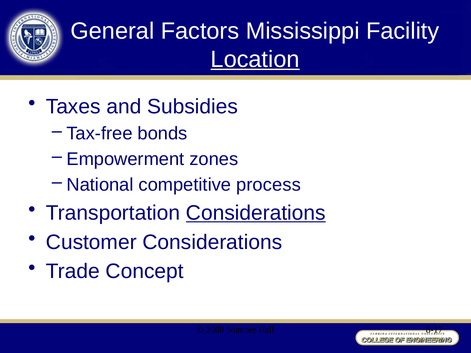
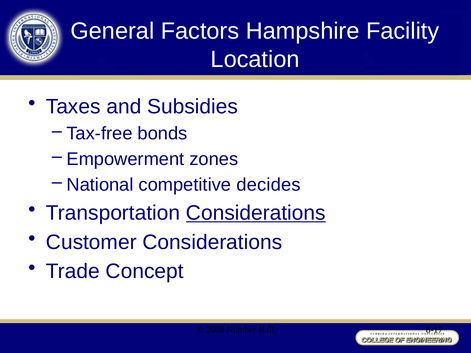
Mississippi: Mississippi -> Hampshire (303, 31)
Location underline: present -> none (255, 59)
process: process -> decides (269, 185)
